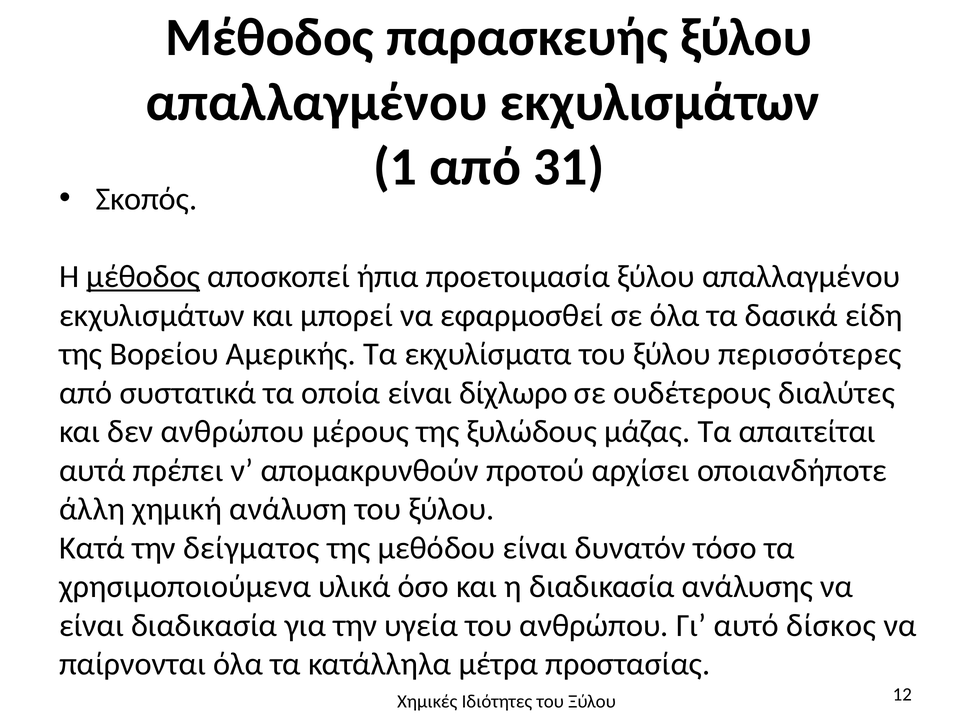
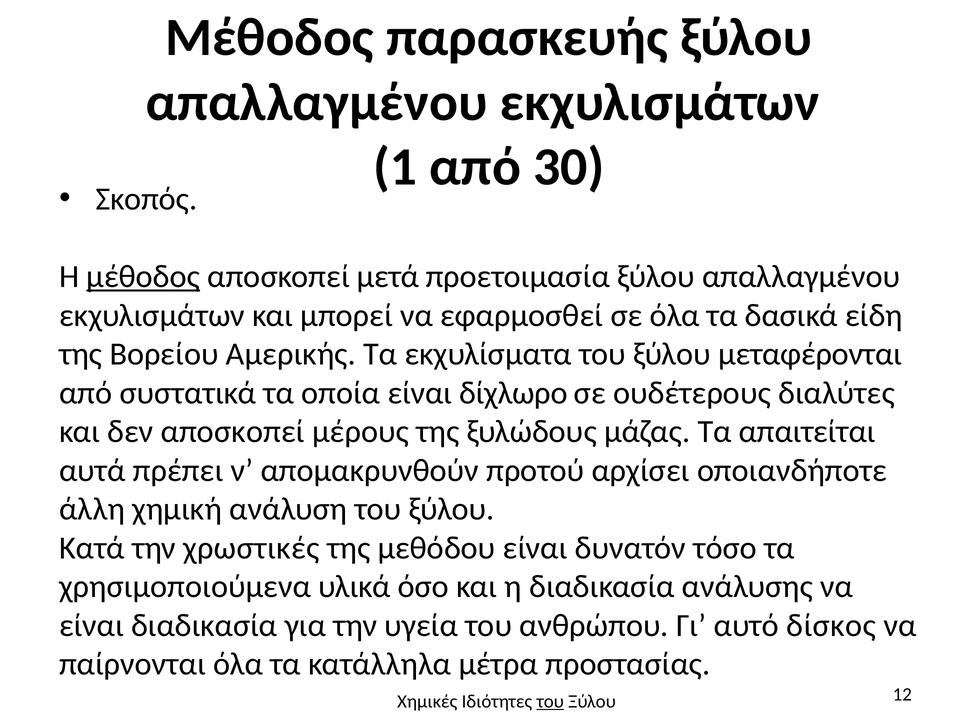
31: 31 -> 30 (569, 167)
ήπια: ήπια -> μετά (388, 277)
περισσότερες: περισσότερες -> μεταφέρονται (810, 354)
δεν ανθρώπου: ανθρώπου -> αποσκοπεί (233, 432)
δείγματος: δείγματος -> χρωστικές (251, 548)
του underline: none -> present (550, 702)
